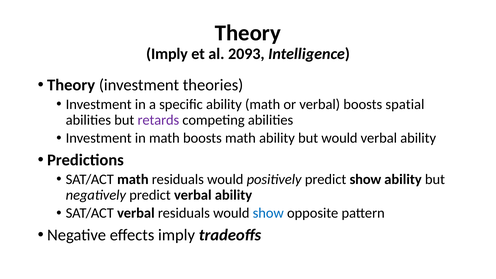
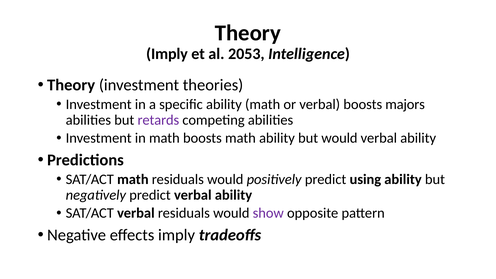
2093: 2093 -> 2053 (246, 54)
spatial: spatial -> majors (405, 104)
predict show: show -> using (365, 179)
show colour: blue -> purple (268, 213)
